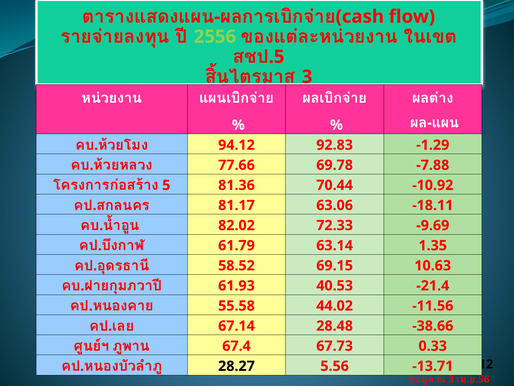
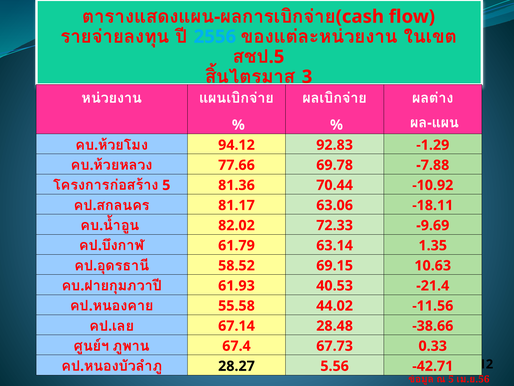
2556 colour: light green -> light blue (215, 37)
-13.71: -13.71 -> -42.71 (433, 366)
3: 3 -> 5 (451, 379)
